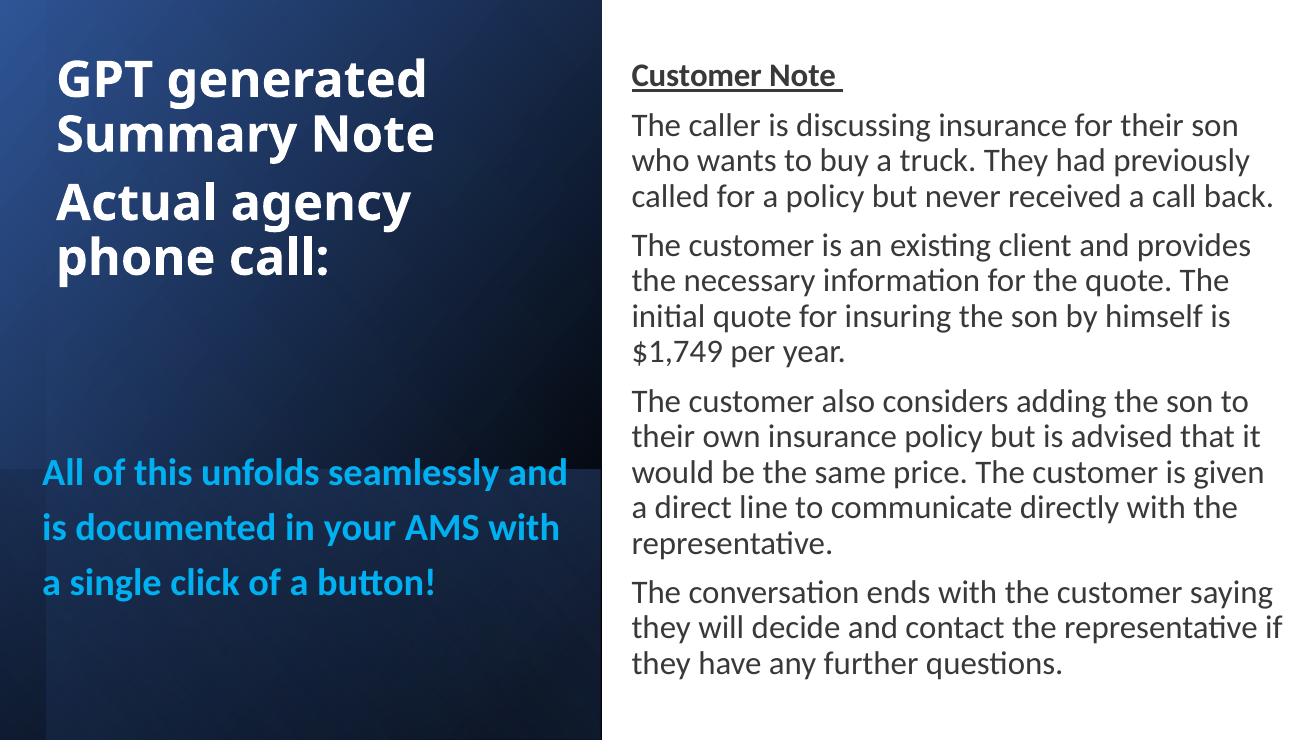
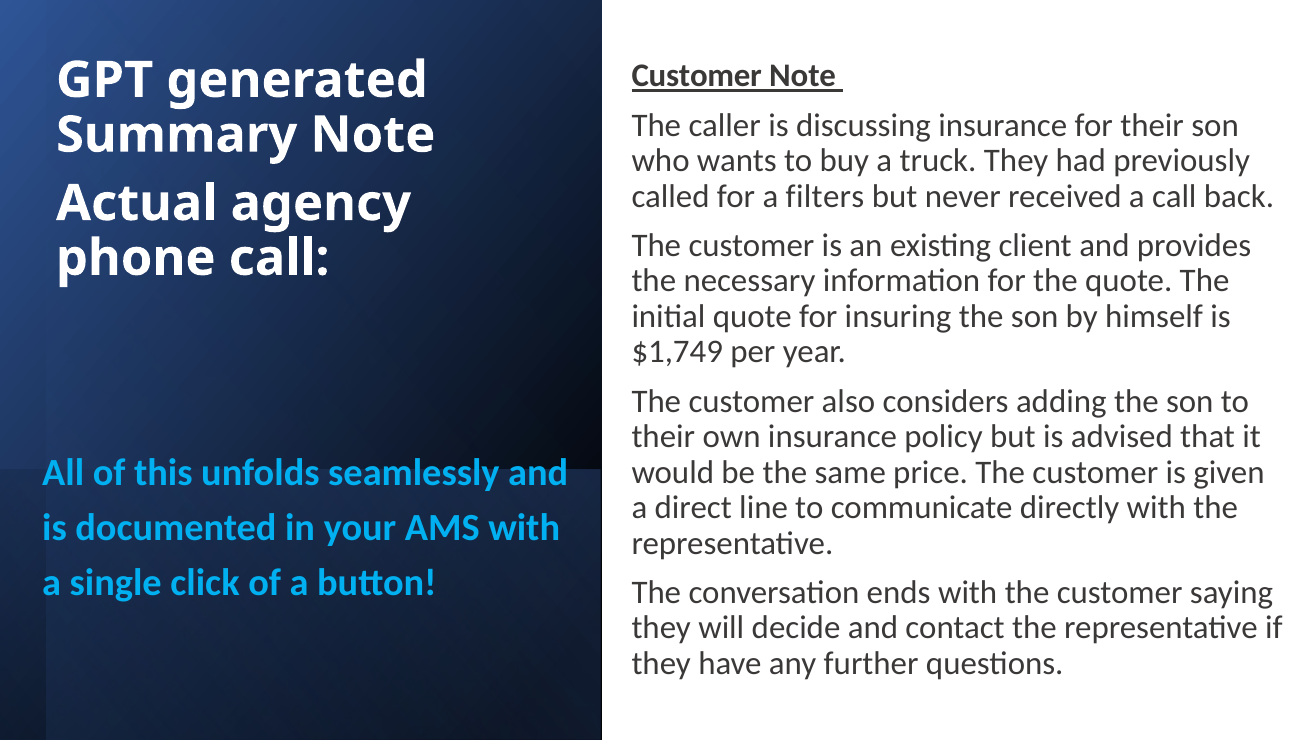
a policy: policy -> filters (825, 196)
